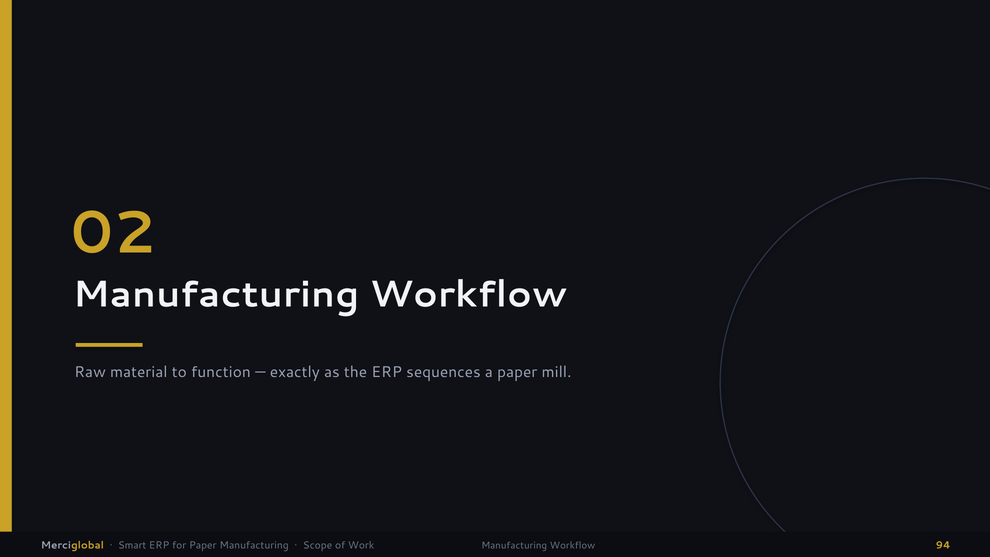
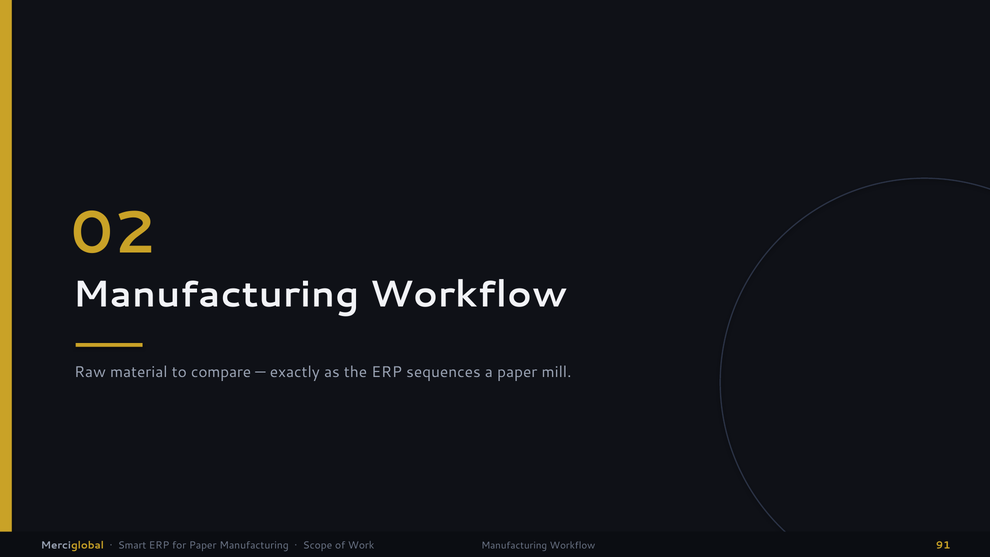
function: function -> compare (221, 372)
94: 94 -> 91 (943, 545)
